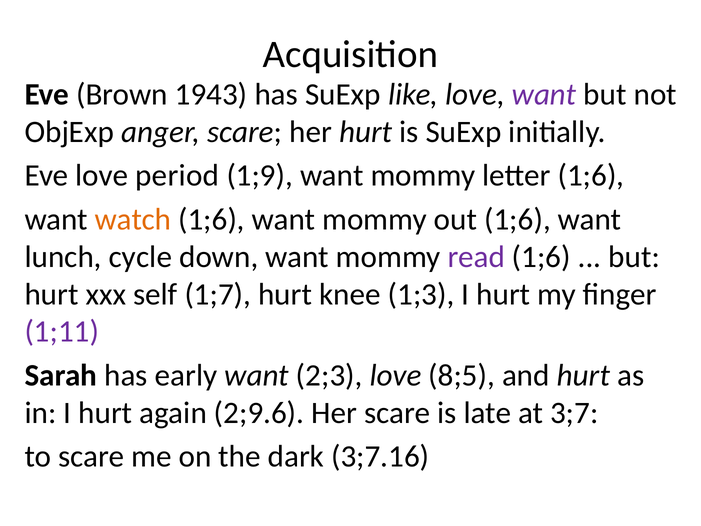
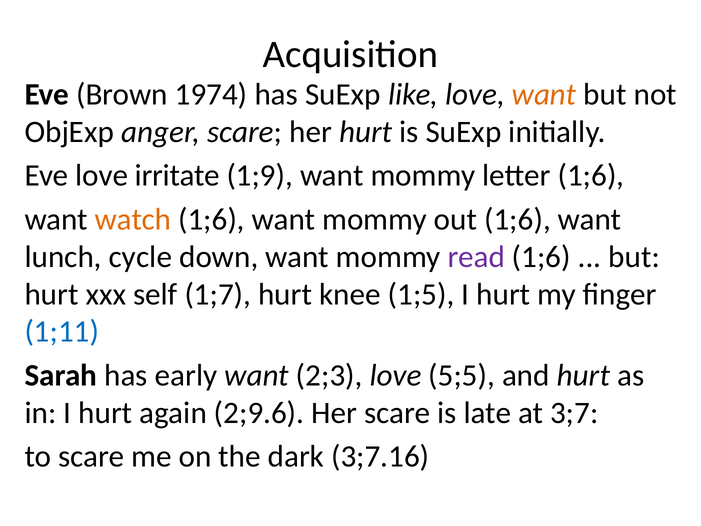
1943: 1943 -> 1974 (211, 95)
want colour: purple -> orange (544, 95)
period: period -> irritate (177, 176)
1;3: 1;3 -> 1;5 (421, 294)
1;11 colour: purple -> blue (62, 332)
8;5: 8;5 -> 5;5 (462, 375)
